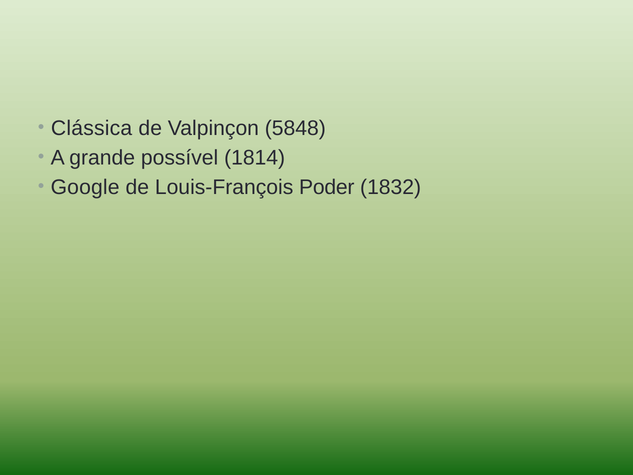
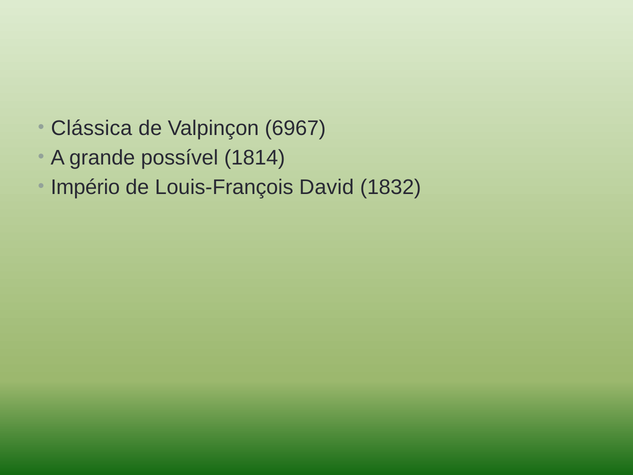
5848: 5848 -> 6967 (295, 128)
Google: Google -> Império (85, 187)
Poder: Poder -> David (327, 187)
